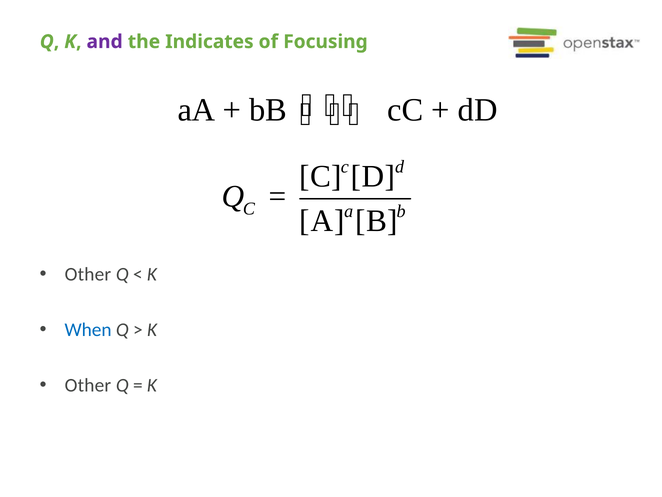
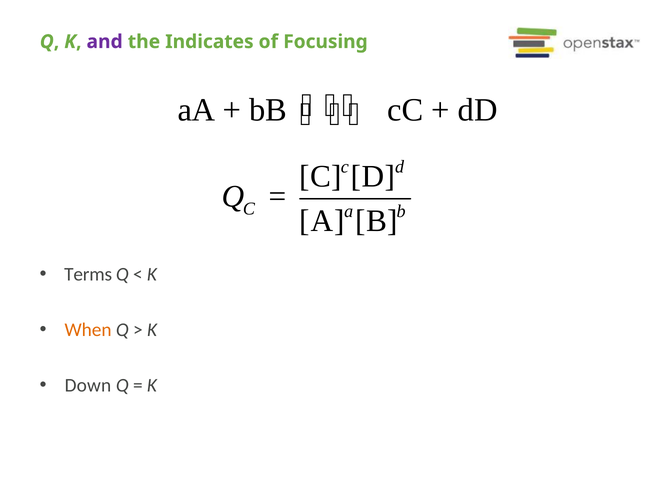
Other: Other -> Terms (88, 274)
When colour: blue -> orange (88, 329)
Other: Other -> Down (88, 385)
